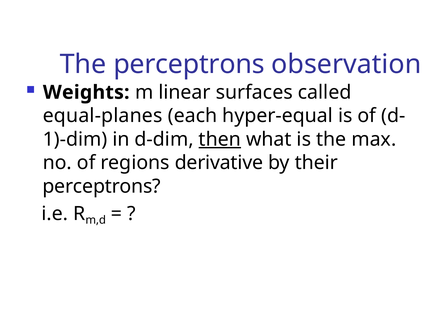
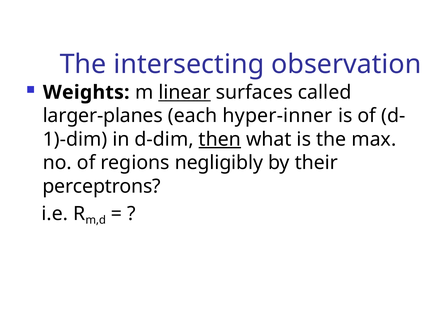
The perceptrons: perceptrons -> intersecting (189, 64)
linear underline: none -> present (185, 92)
equal-planes: equal-planes -> larger-planes (103, 116)
hyper-equal: hyper-equal -> hyper-inner (278, 116)
derivative: derivative -> negligibly (219, 163)
